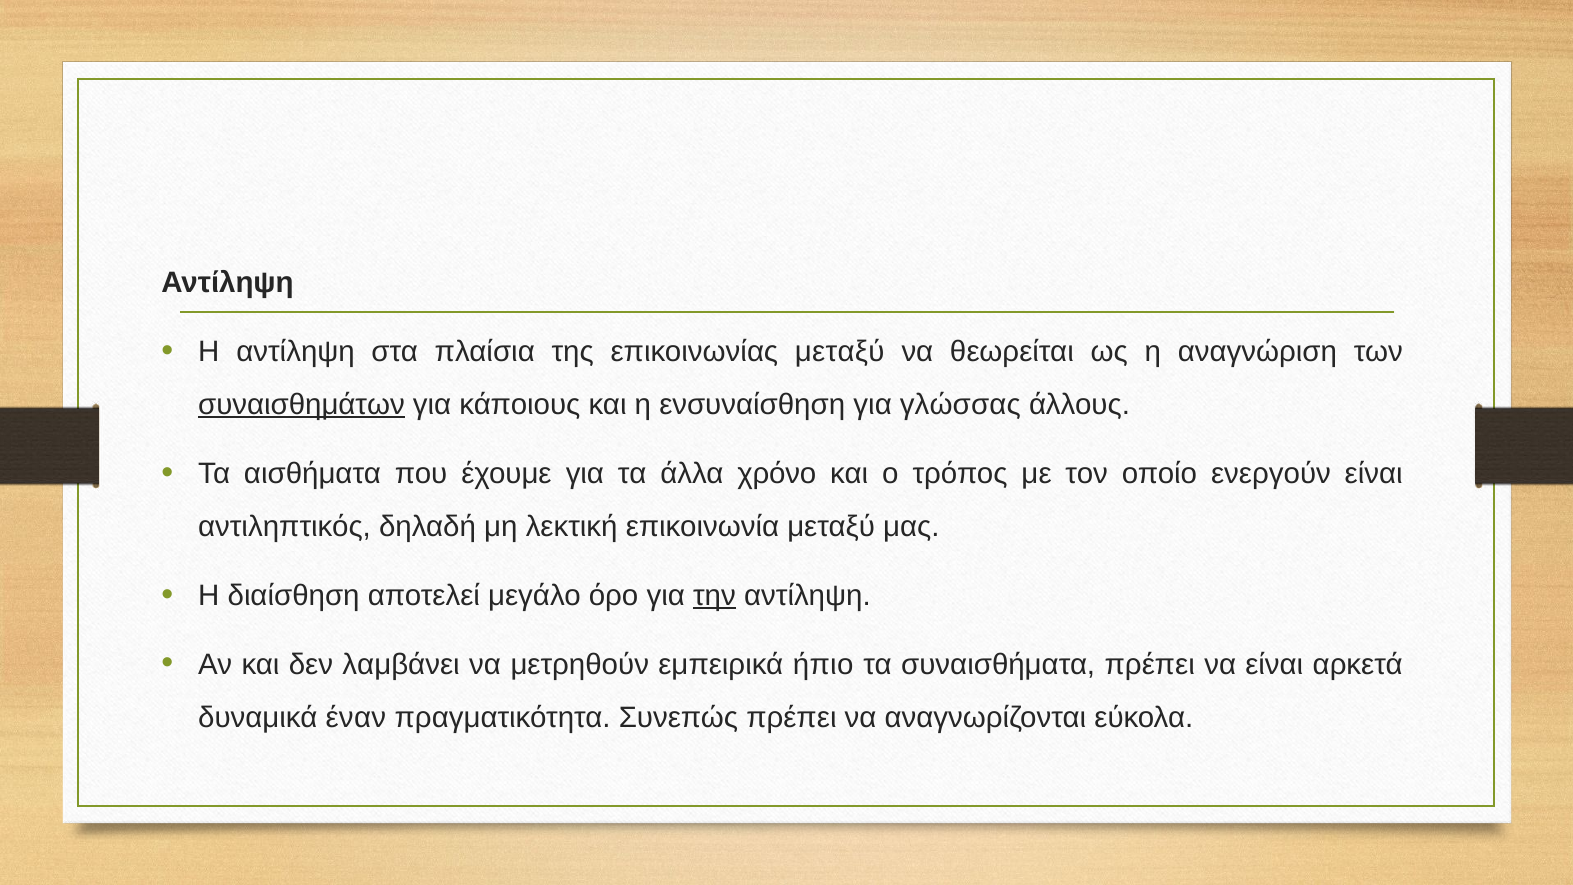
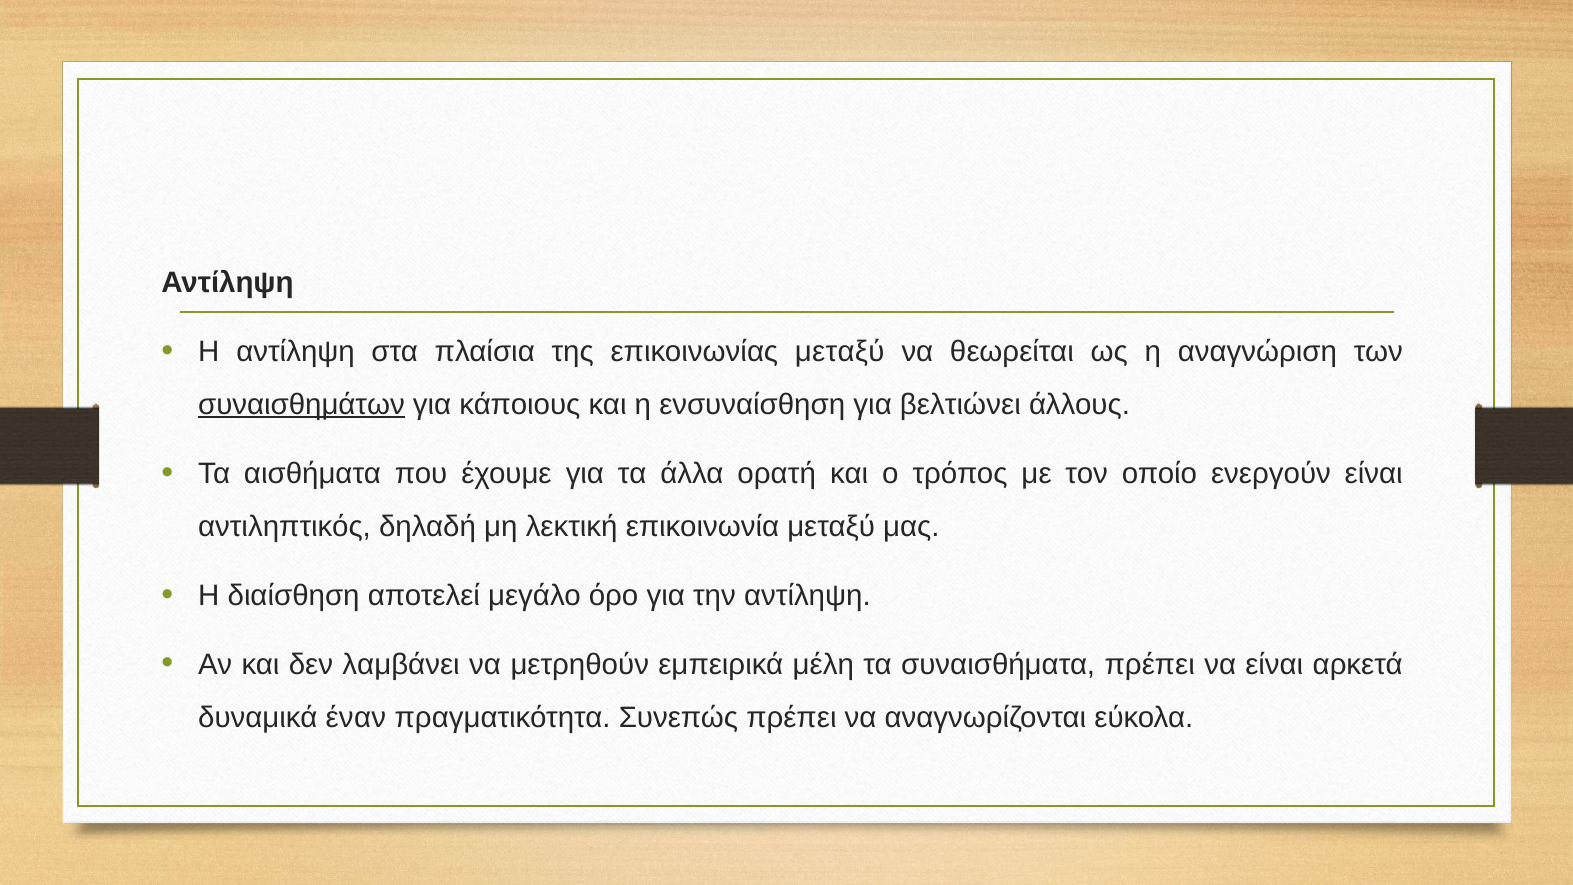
γλώσσας: γλώσσας -> βελτιώνει (960, 405)
χρόνο: χρόνο -> ορατή (777, 473)
την underline: present -> none (714, 595)
ήπιο: ήπιο -> μέλη (823, 664)
